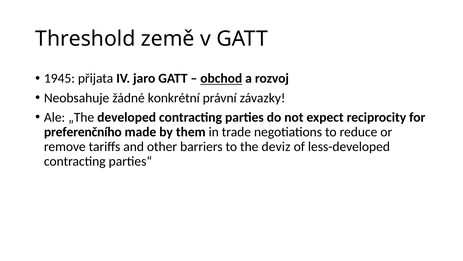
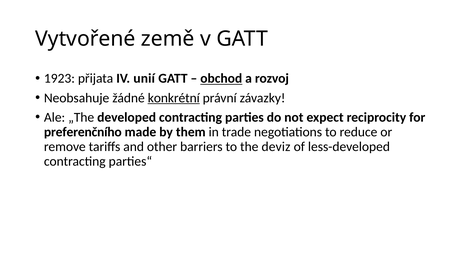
Threshold: Threshold -> Vytvořené (85, 39)
1945: 1945 -> 1923 (59, 78)
jaro: jaro -> unií (144, 78)
konkrétní underline: none -> present (174, 98)
